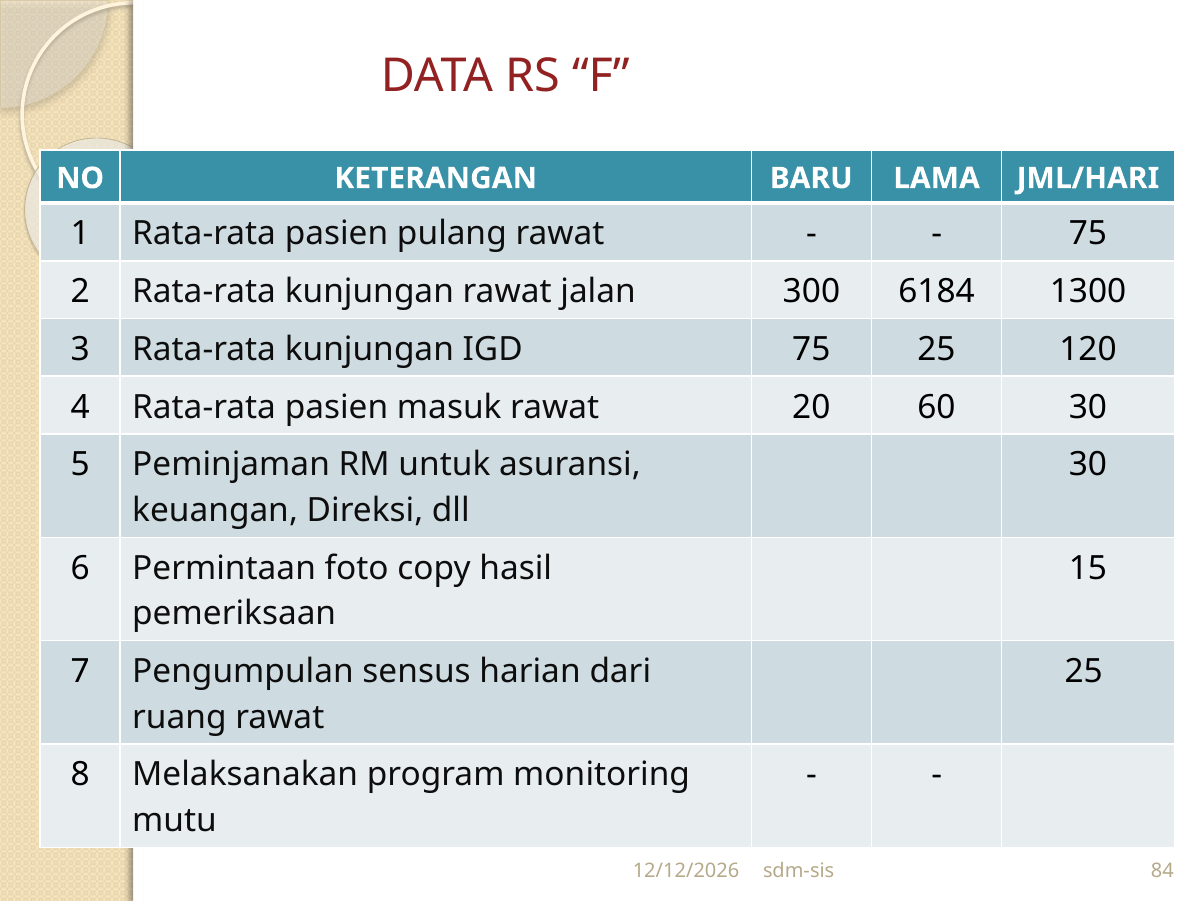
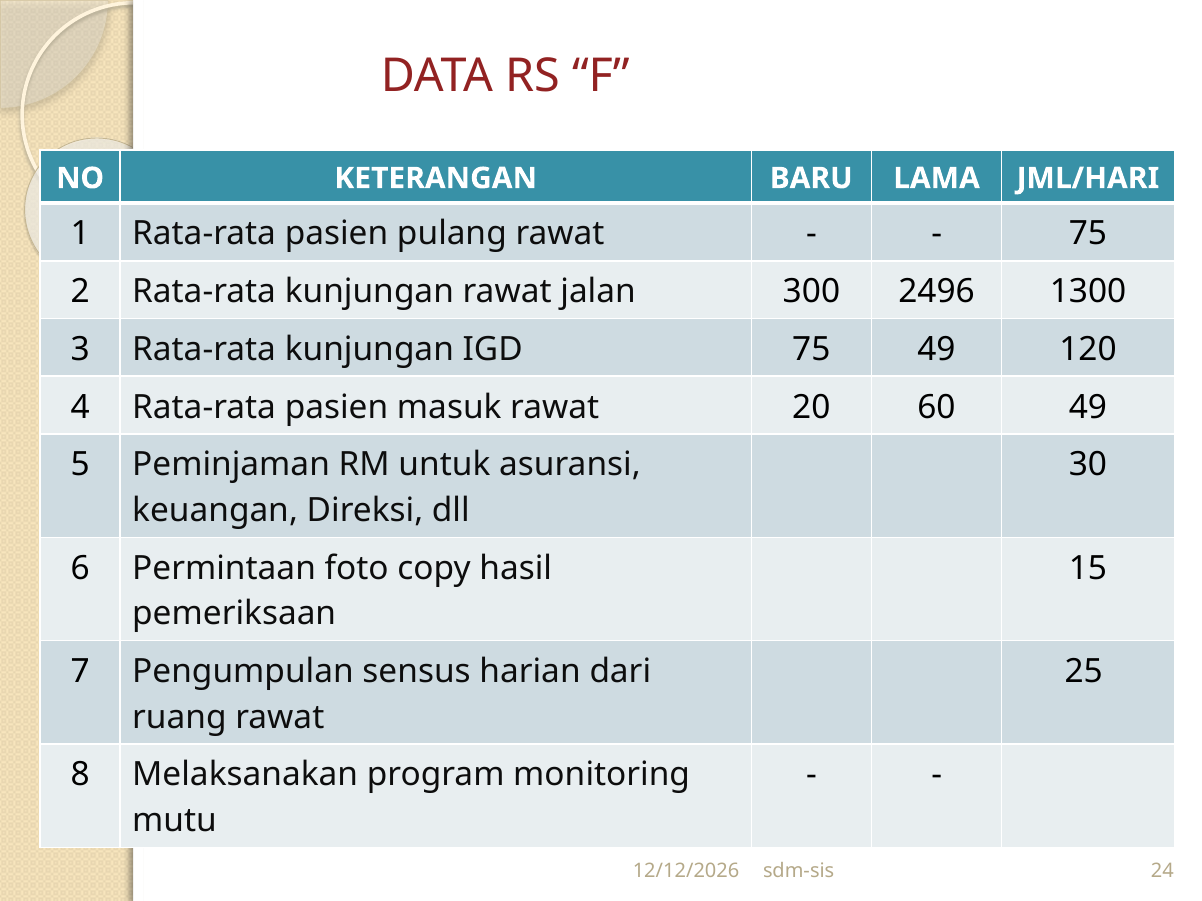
6184: 6184 -> 2496 (937, 292)
75 25: 25 -> 49 (936, 350)
60 30: 30 -> 49 (1088, 407)
84: 84 -> 24 (1162, 872)
